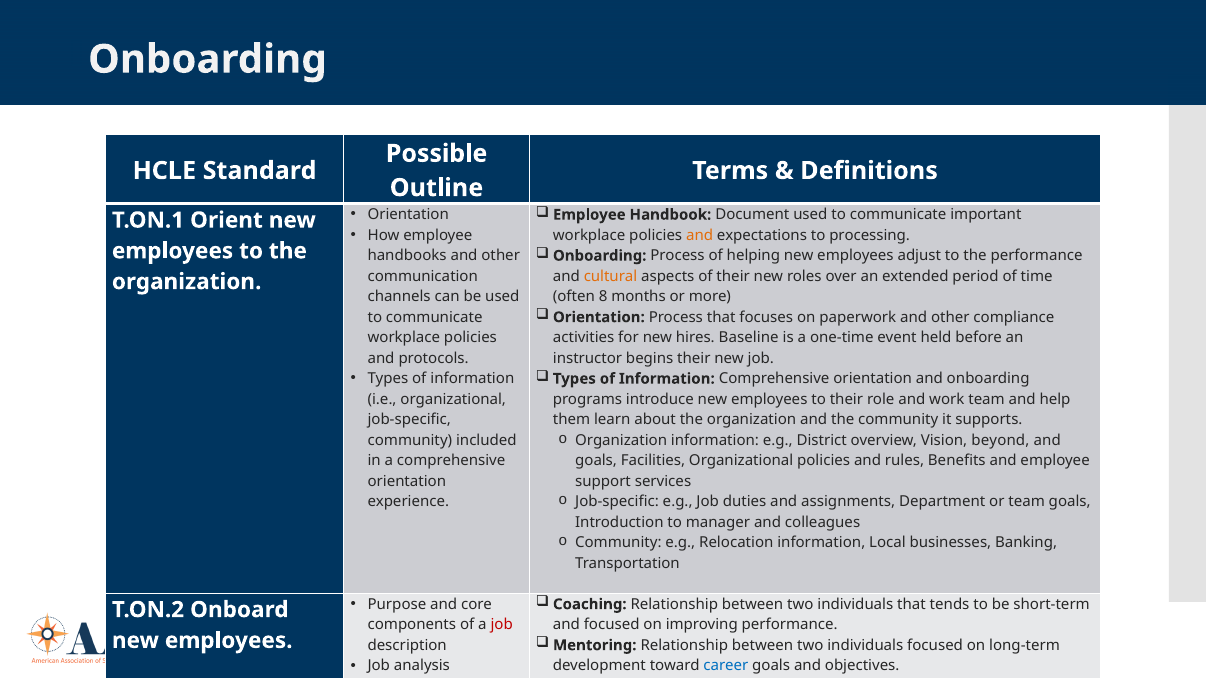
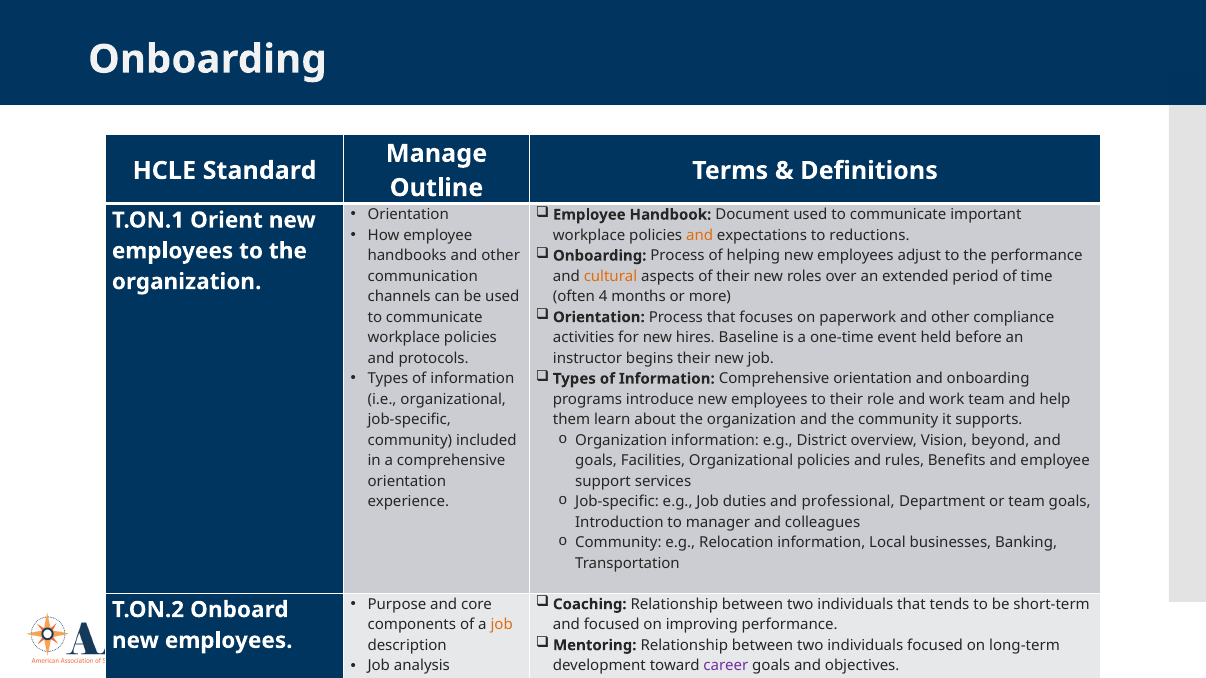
Possible: Possible -> Manage (437, 154)
processing: processing -> reductions (869, 235)
8: 8 -> 4 (603, 297)
assignments: assignments -> professional (848, 502)
job colour: red -> orange (502, 625)
career colour: blue -> purple (726, 666)
